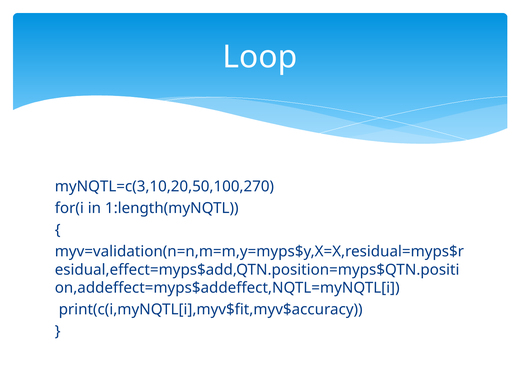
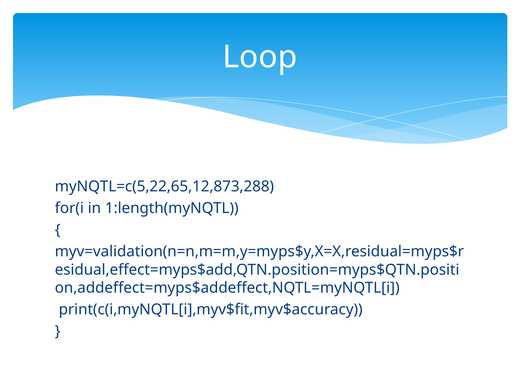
myNQTL=c(3,10,20,50,100,270: myNQTL=c(3,10,20,50,100,270 -> myNQTL=c(5,22,65,12,873,288 (164, 187)
